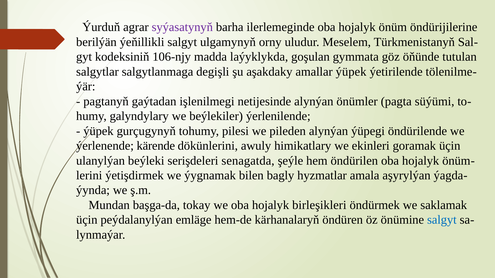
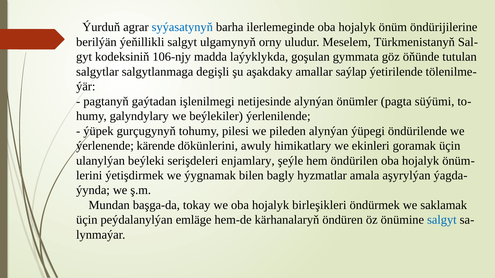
syýasatynyň colour: purple -> blue (182, 27)
amallar ýüpek: ýüpek -> saýlap (351, 72)
senagatda: senagatda -> enjamlary (248, 161)
